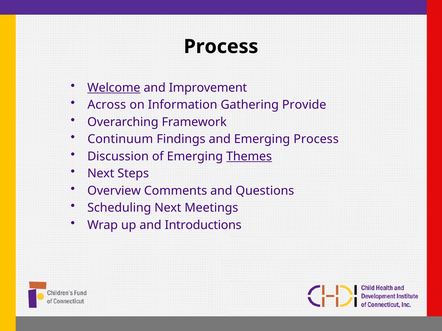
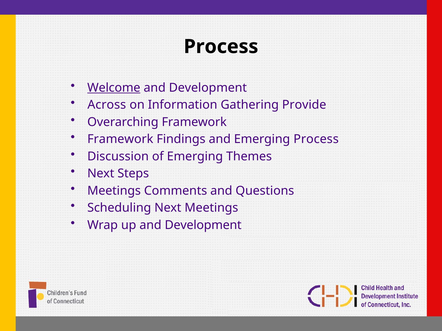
Improvement: Improvement -> Development (208, 88)
Continuum: Continuum -> Framework (120, 139)
Themes underline: present -> none (249, 157)
Overview: Overview -> Meetings (114, 191)
up and Introductions: Introductions -> Development (203, 225)
